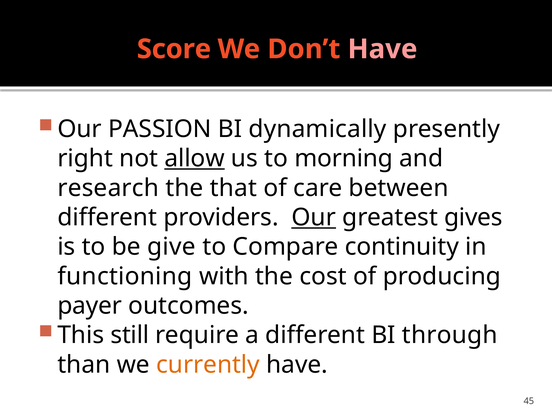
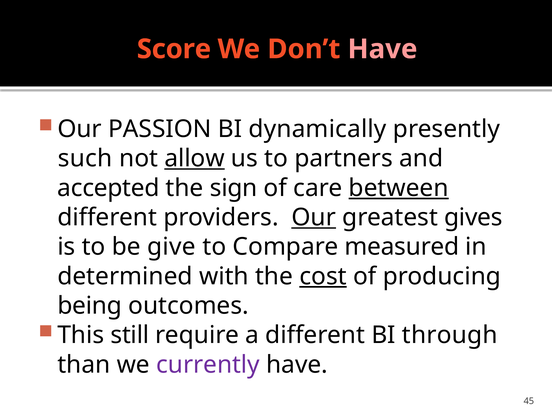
right: right -> such (85, 159)
morning: morning -> partners (344, 159)
research: research -> accepted (108, 188)
that: that -> sign (234, 188)
between underline: none -> present (399, 188)
continuity: continuity -> measured (402, 247)
functioning: functioning -> determined (125, 276)
cost underline: none -> present (323, 276)
payer: payer -> being (90, 306)
currently colour: orange -> purple (208, 365)
